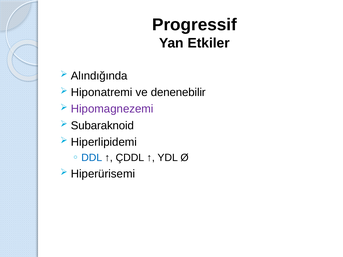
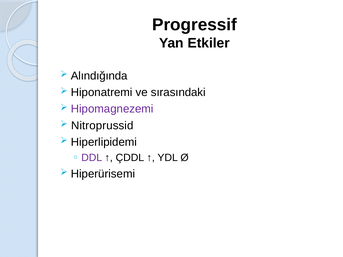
denenebilir: denenebilir -> sırasındaki (178, 92)
Subaraknoid: Subaraknoid -> Nitroprussid (102, 126)
DDL colour: blue -> purple (92, 158)
